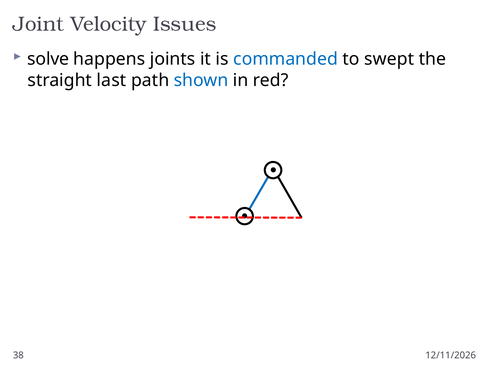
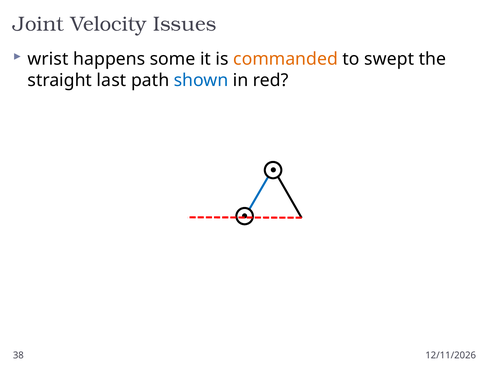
solve: solve -> wrist (48, 59)
joints: joints -> some (173, 59)
commanded colour: blue -> orange (286, 59)
